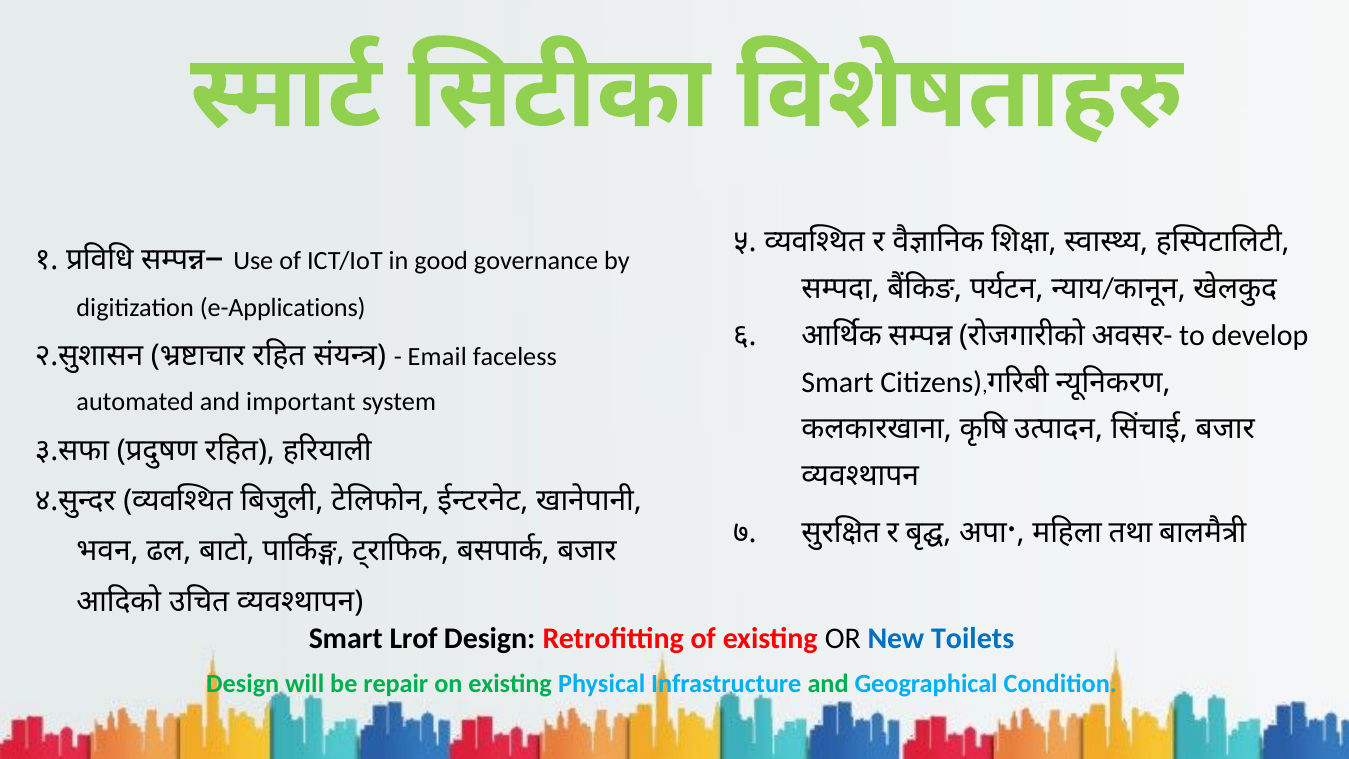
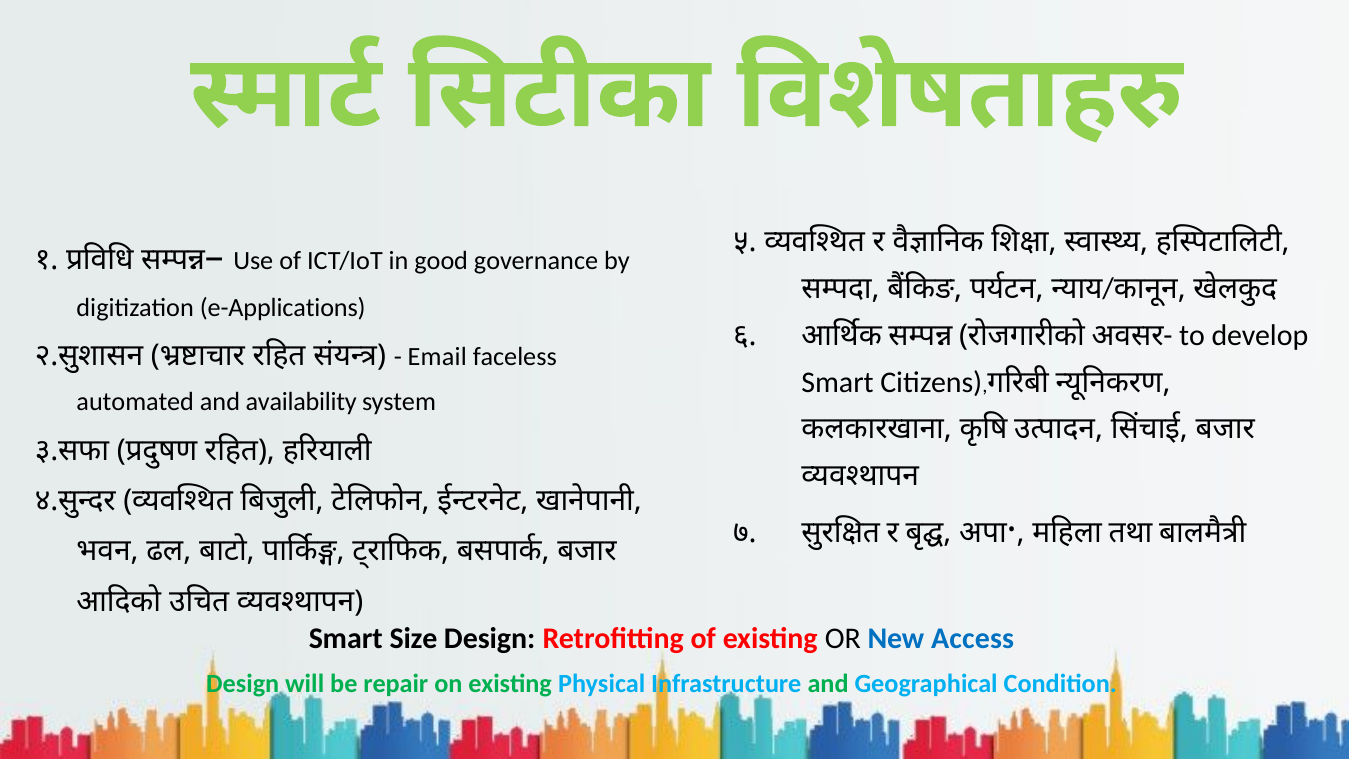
important: important -> availability (301, 402)
Lrof: Lrof -> Size (414, 639)
Toilets: Toilets -> Access (973, 639)
